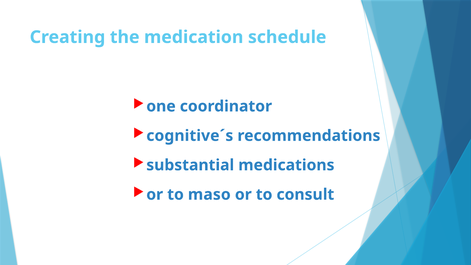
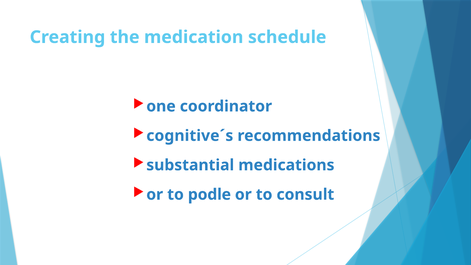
maso: maso -> podle (209, 194)
